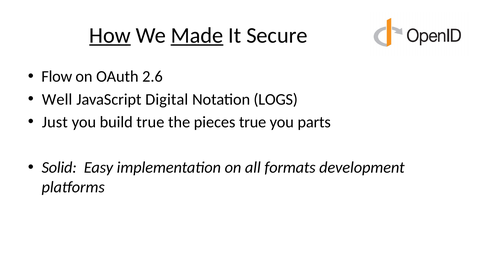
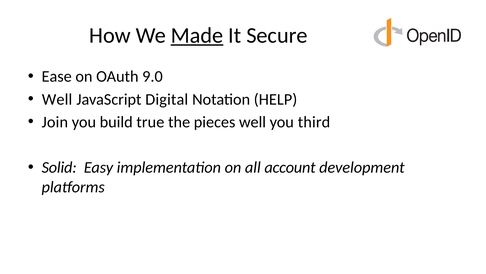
How underline: present -> none (110, 35)
Flow: Flow -> Ease (57, 76)
2.6: 2.6 -> 9.0 (152, 76)
LOGS: LOGS -> HELP (276, 99)
Just: Just -> Join (55, 122)
pieces true: true -> well (253, 122)
parts: parts -> third (314, 122)
formats: formats -> account (290, 167)
